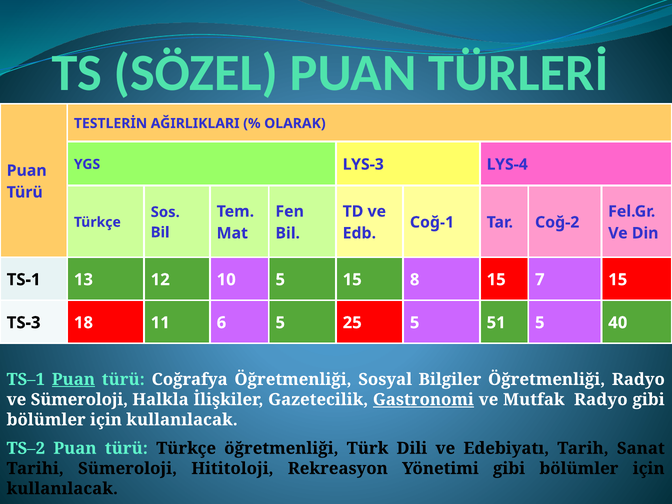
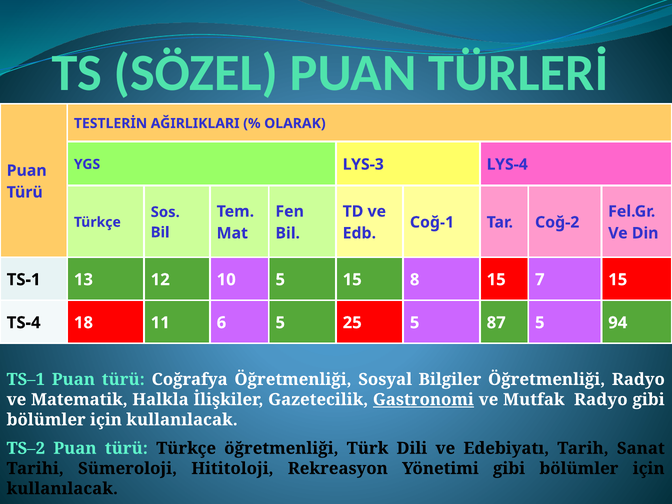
TS-3: TS-3 -> TS-4 (24, 323)
51: 51 -> 87 (496, 323)
40: 40 -> 94 (618, 323)
Puan underline: present -> none (73, 379)
ve Sümeroloji: Sümeroloji -> Matematik (79, 400)
